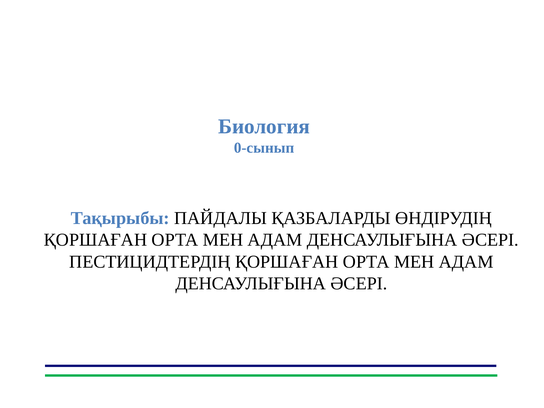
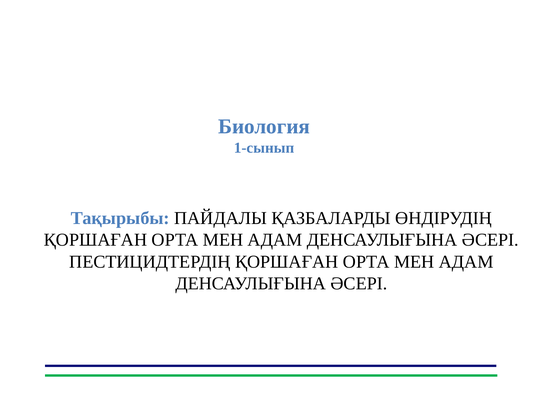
0-сынып: 0-сынып -> 1-сынып (264, 148)
